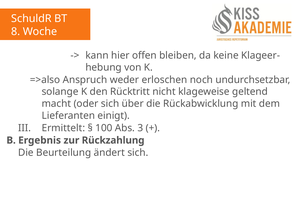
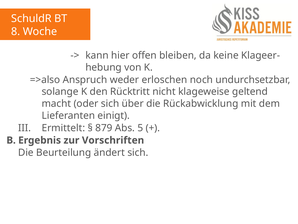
100: 100 -> 879 (104, 128)
3: 3 -> 5 (140, 128)
Rückzahlung: Rückzahlung -> Vorschriften (113, 140)
